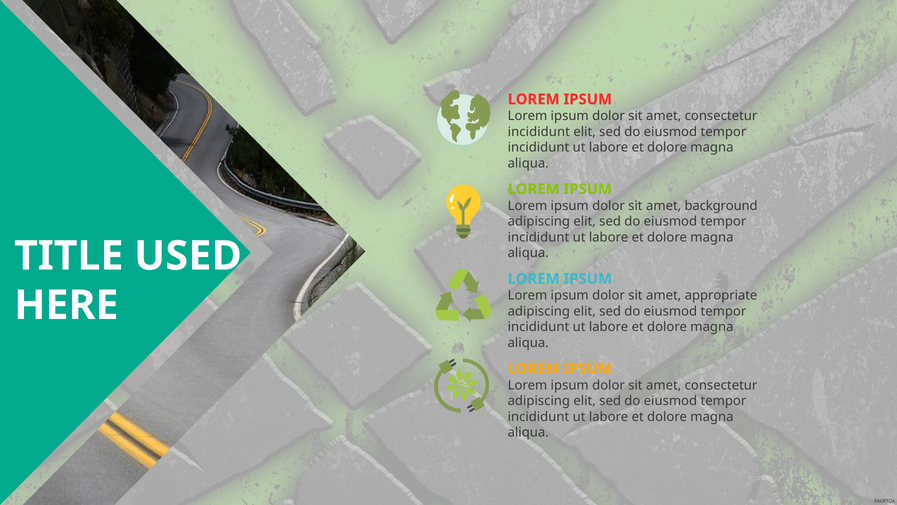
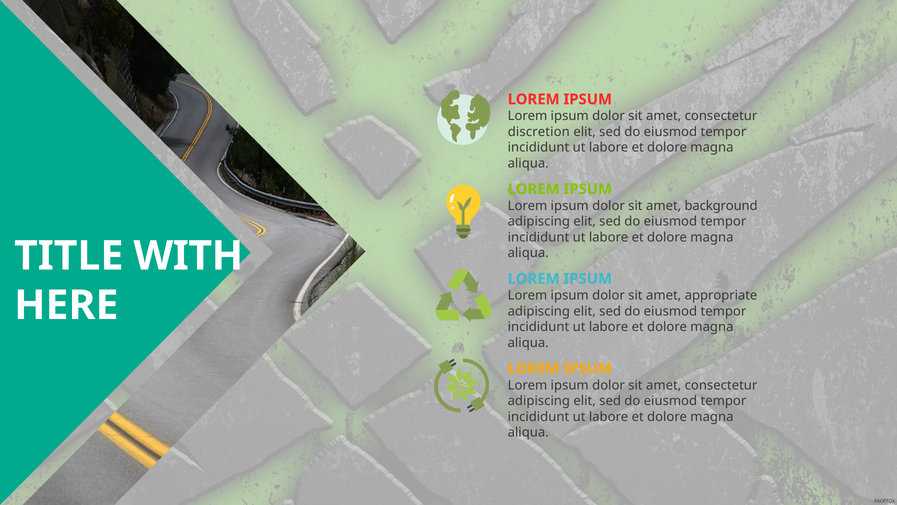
incididunt: incididunt -> discretion (539, 132)
USED: USED -> WITH (188, 256)
